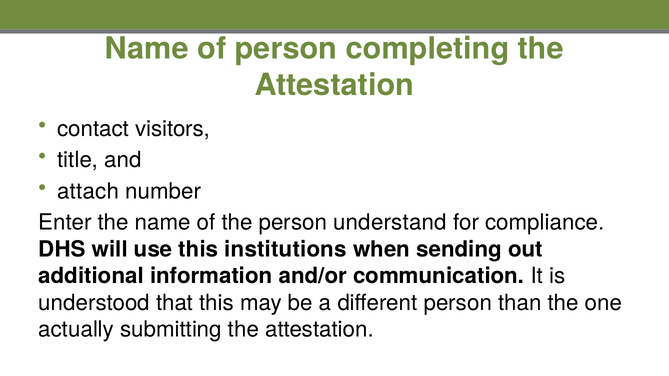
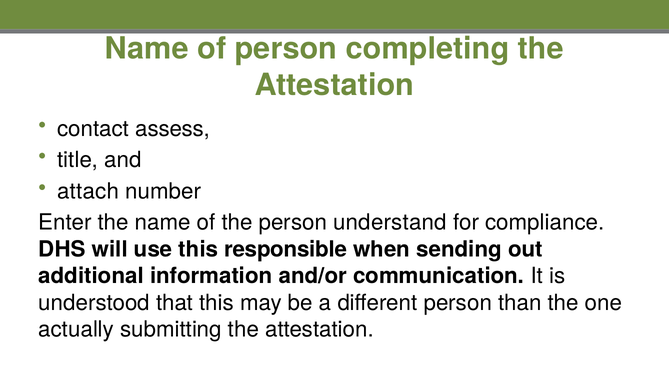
visitors: visitors -> assess (173, 129)
institutions: institutions -> responsible (286, 249)
